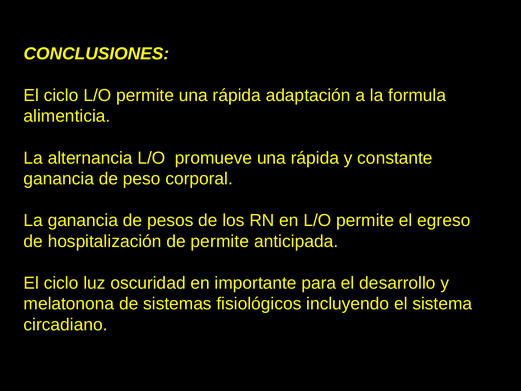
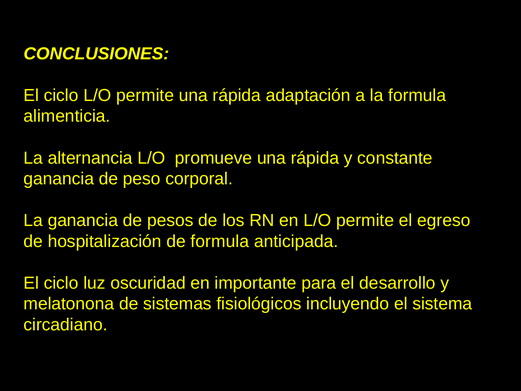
de permite: permite -> formula (220, 241)
